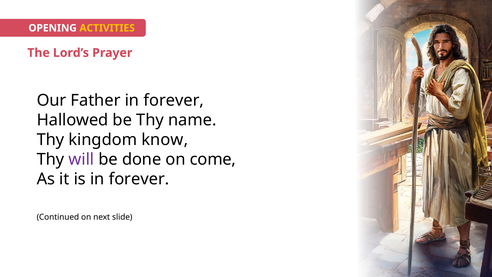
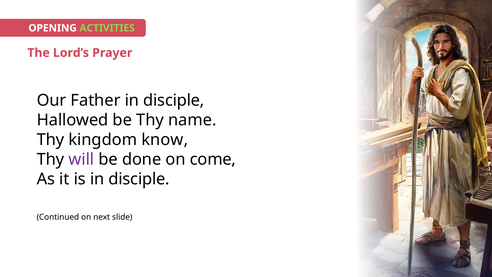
ACTIVITIES colour: yellow -> light green (107, 28)
Father in forever: forever -> disciple (174, 100)
is in forever: forever -> disciple (139, 179)
